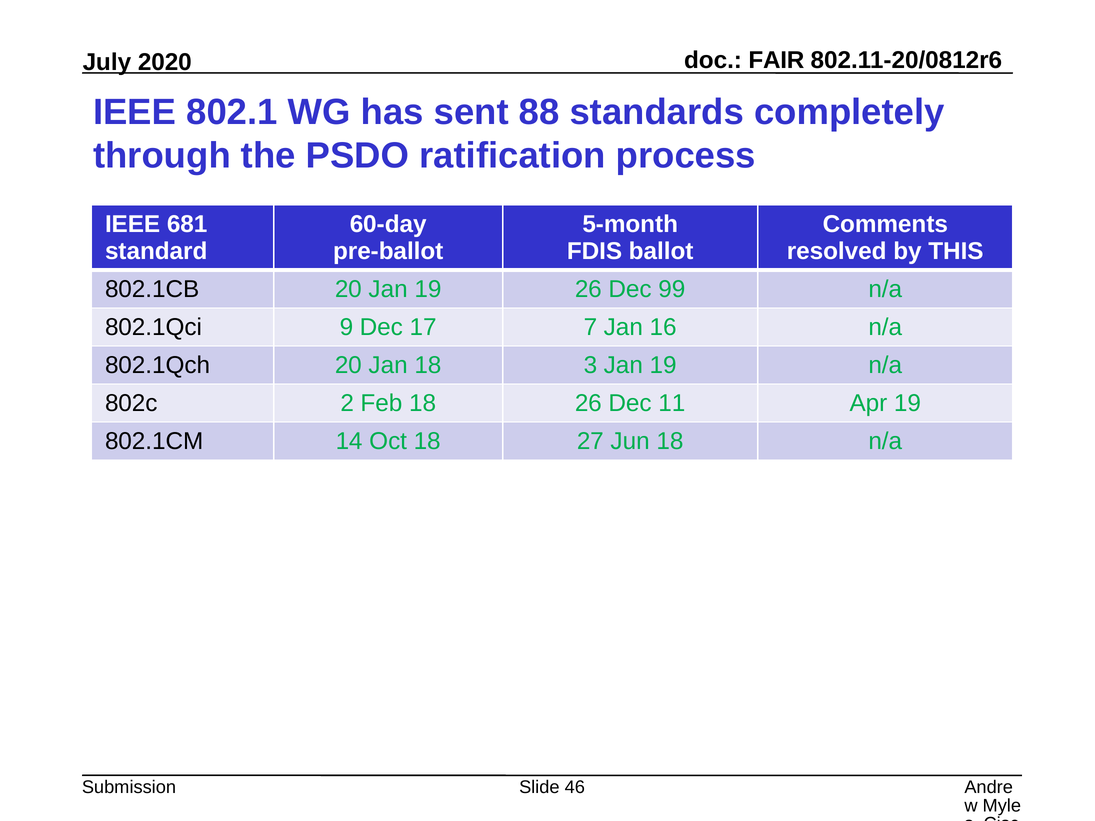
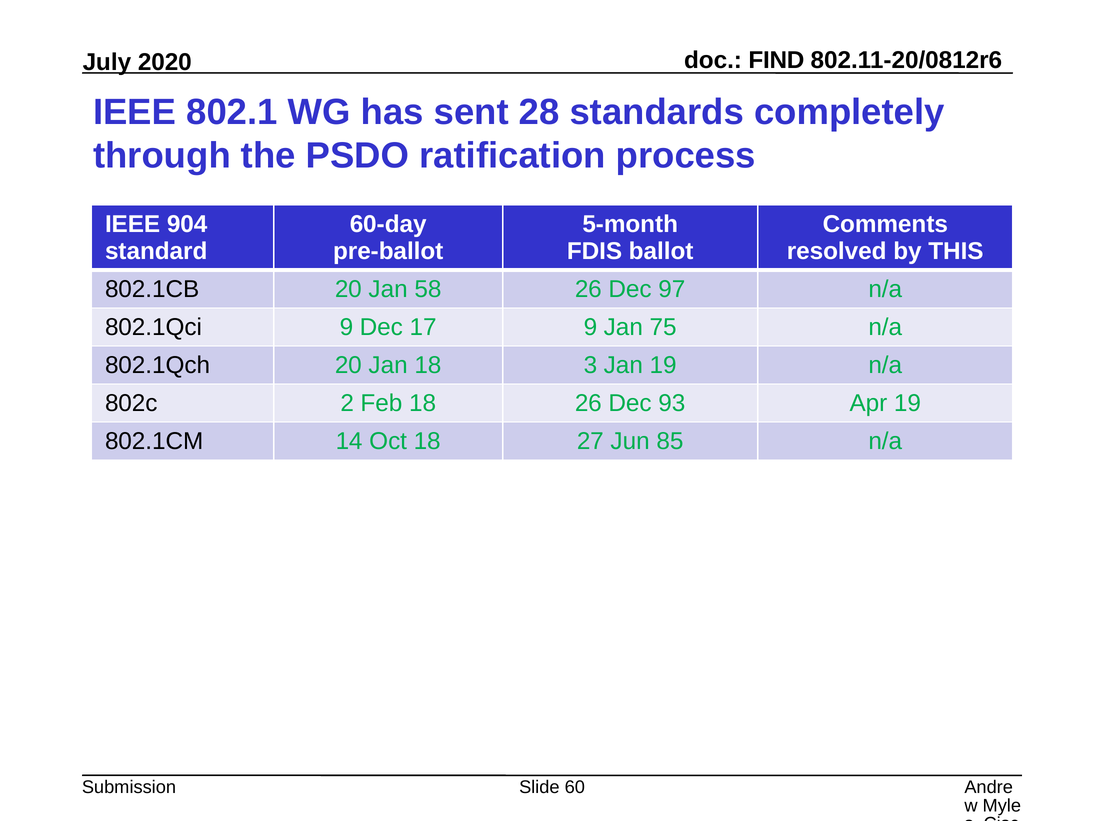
FAIR: FAIR -> FIND (776, 60)
88: 88 -> 28 (539, 112)
681: 681 -> 904 (187, 224)
20 Jan 19: 19 -> 58 (428, 289)
99: 99 -> 97 (672, 289)
17 7: 7 -> 9 (590, 327)
16: 16 -> 75 (663, 327)
11: 11 -> 93 (672, 404)
Jun 18: 18 -> 85 (670, 442)
46: 46 -> 60 (575, 788)
